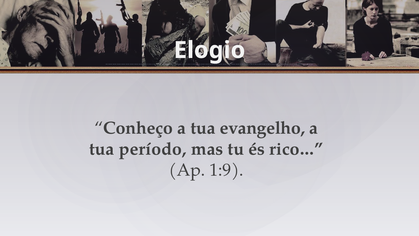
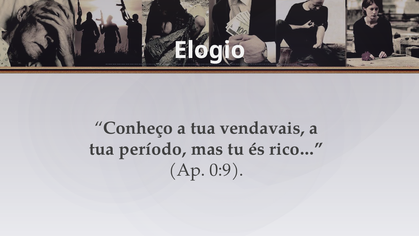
evangelho: evangelho -> vendavais (262, 128)
1:9: 1:9 -> 0:9 (227, 170)
